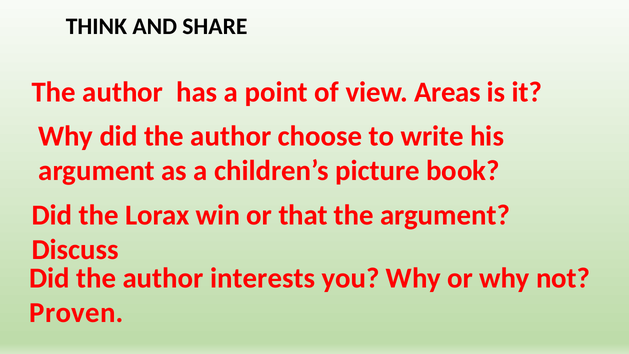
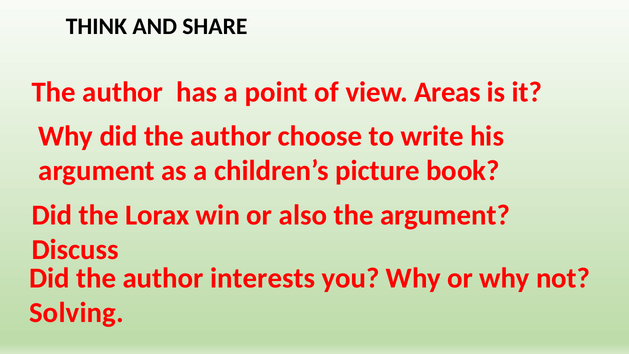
that: that -> also (303, 215)
Proven: Proven -> Solving (76, 313)
